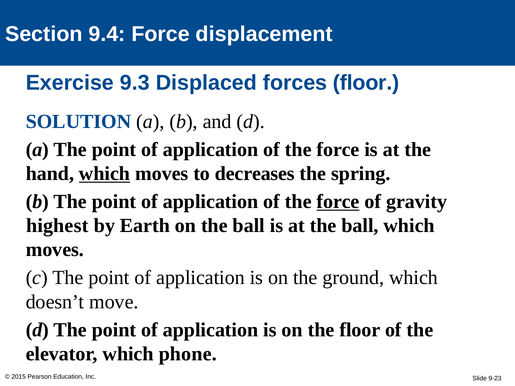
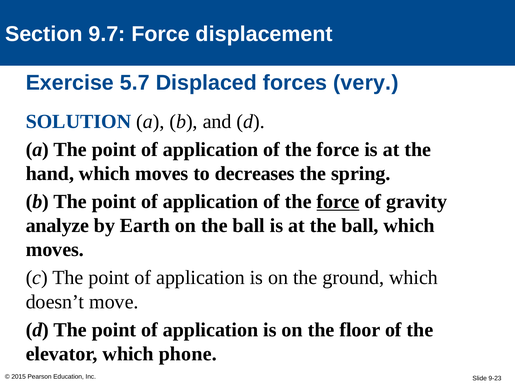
9.4: 9.4 -> 9.7 (107, 34)
9.3: 9.3 -> 5.7 (135, 83)
forces floor: floor -> very (366, 83)
which underline: present -> none (105, 174)
highest: highest -> analyze (57, 226)
